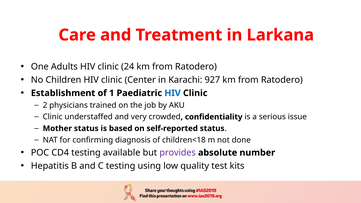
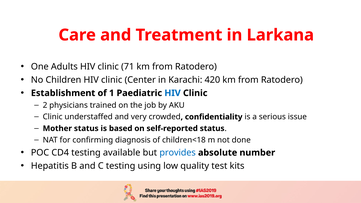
24: 24 -> 71 (128, 67)
927: 927 -> 420 (212, 80)
provides colour: purple -> blue (178, 153)
